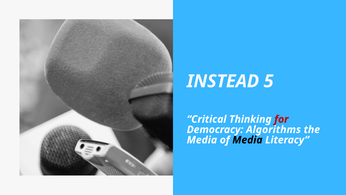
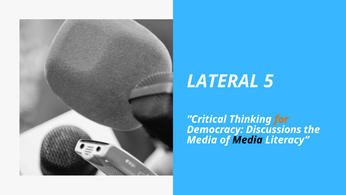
INSTEAD: INSTEAD -> LATERAL (223, 81)
for colour: red -> orange (281, 119)
Algorithms: Algorithms -> Discussions (274, 129)
